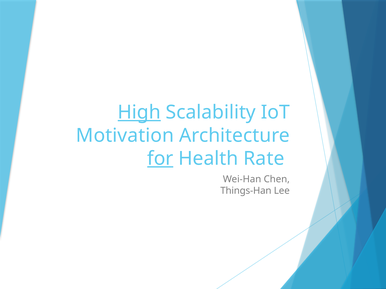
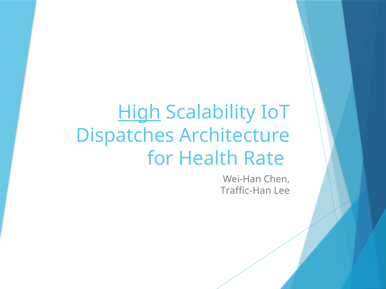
Motivation: Motivation -> Dispatches (125, 136)
for underline: present -> none (160, 159)
Things-Han: Things-Han -> Traffic-Han (246, 191)
